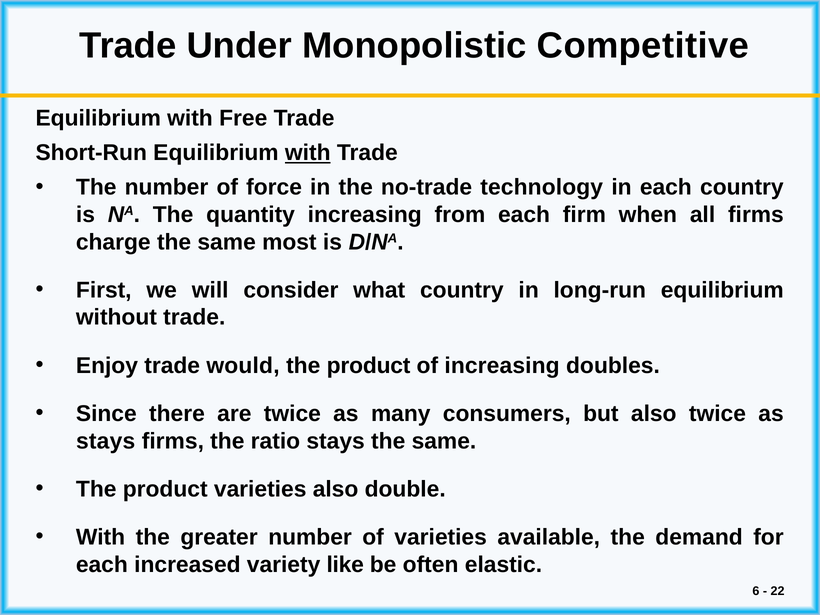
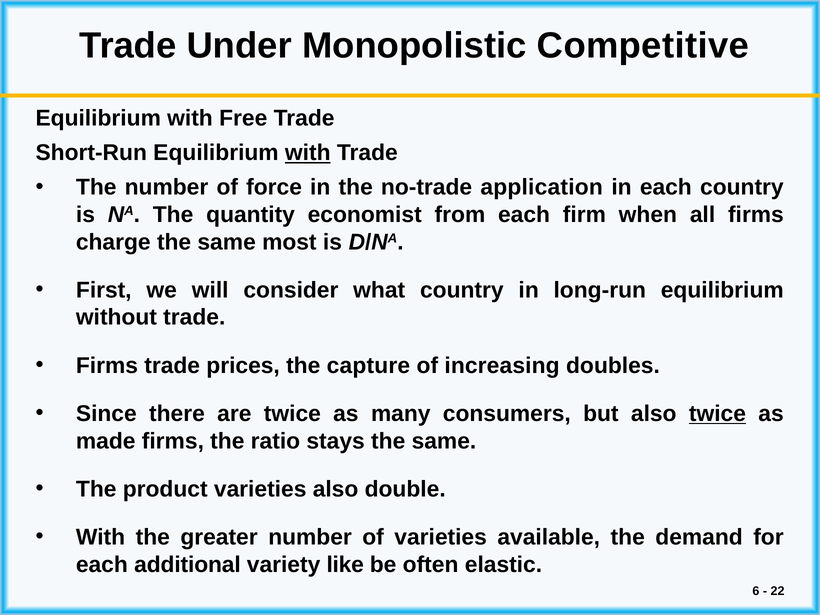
technology: technology -> application (542, 187)
quantity increasing: increasing -> economist (365, 215)
Enjoy: Enjoy -> Firms (107, 366)
would: would -> prices (243, 366)
product: product -> capture (368, 366)
twice underline: none -> present (717, 414)
stays: stays -> made (106, 441)
increased: increased -> additional (187, 565)
